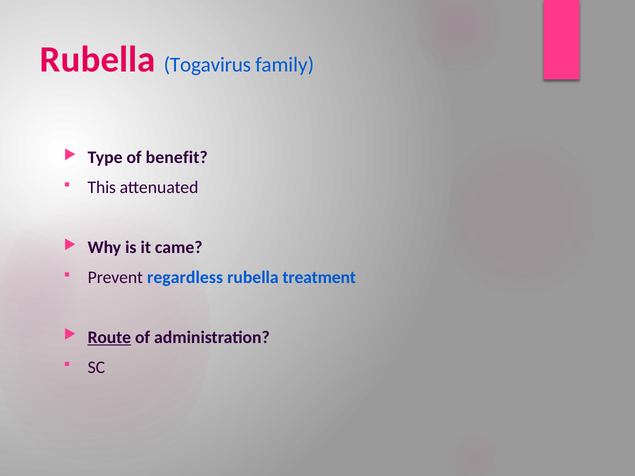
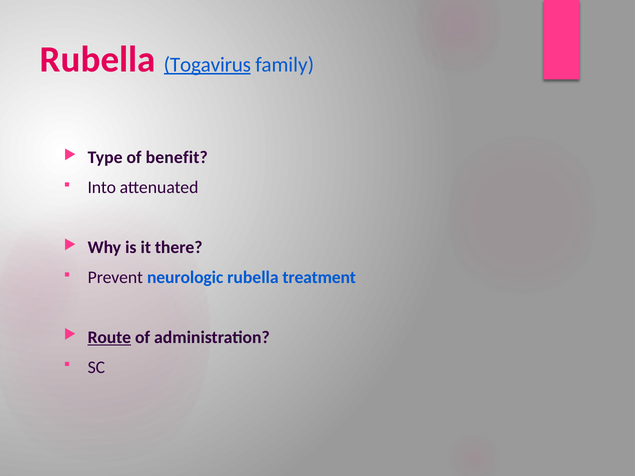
Togavirus underline: none -> present (207, 65)
This: This -> Into (102, 188)
came: came -> there (179, 248)
regardless: regardless -> neurologic (185, 278)
